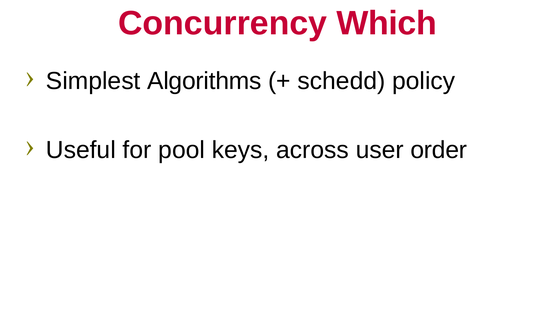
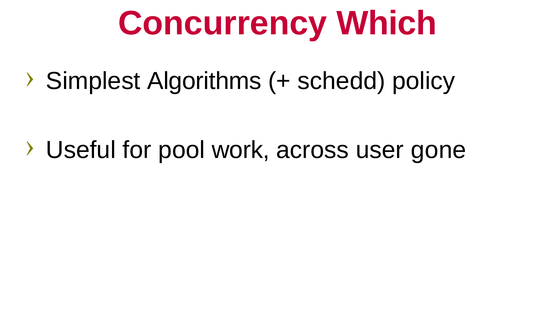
keys: keys -> work (241, 150)
order: order -> gone (439, 150)
